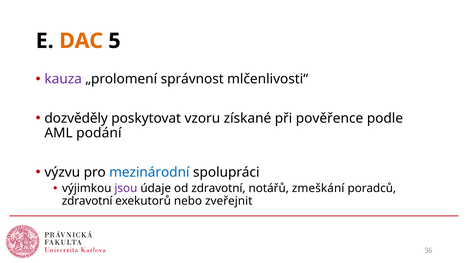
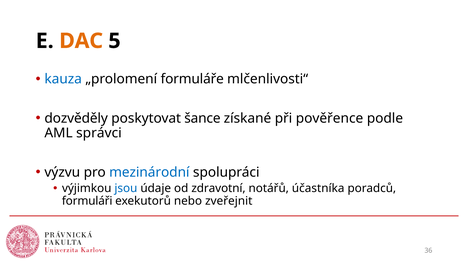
kauza colour: purple -> blue (63, 79)
správnost: správnost -> formuláře (192, 79)
vzoru: vzoru -> šance (202, 118)
podání: podání -> správci (99, 133)
jsou colour: purple -> blue (126, 188)
zmeškání: zmeškání -> účastníka (318, 188)
zdravotní: zdravotní -> formuláři (87, 201)
